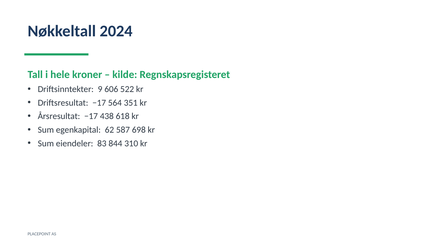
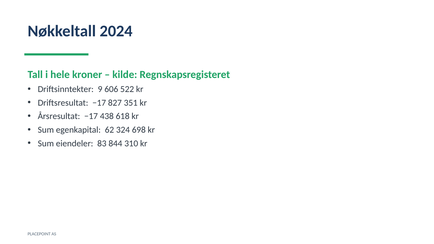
564: 564 -> 827 (115, 103)
587: 587 -> 324 (123, 130)
